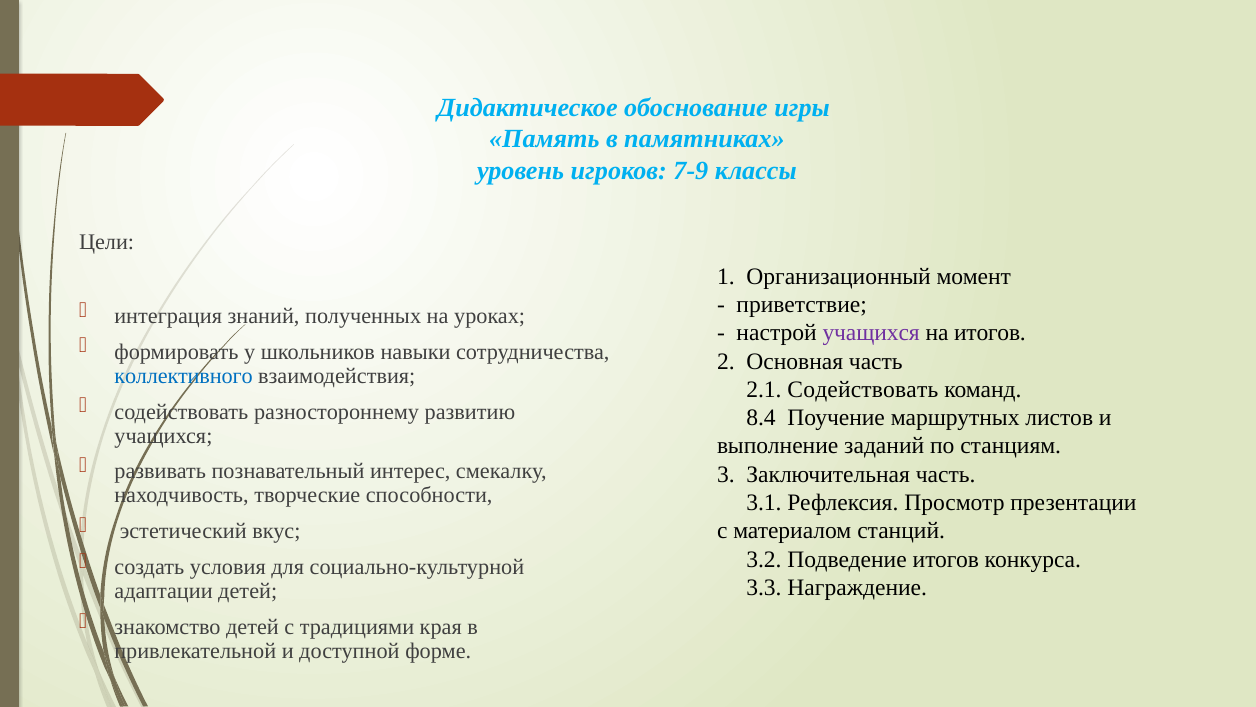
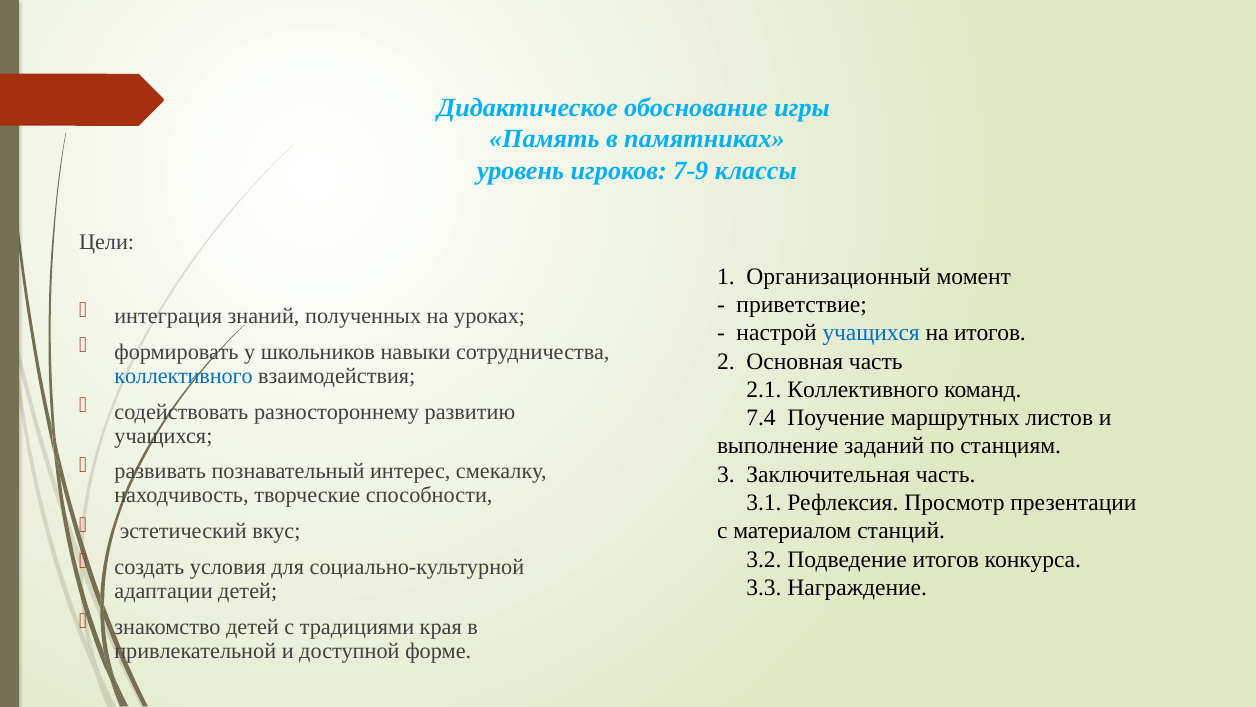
учащихся colour: purple -> blue (871, 333)
2.1 Содействовать: Содействовать -> Коллективного (863, 389)
8.4: 8.4 -> 7.4 (761, 418)
